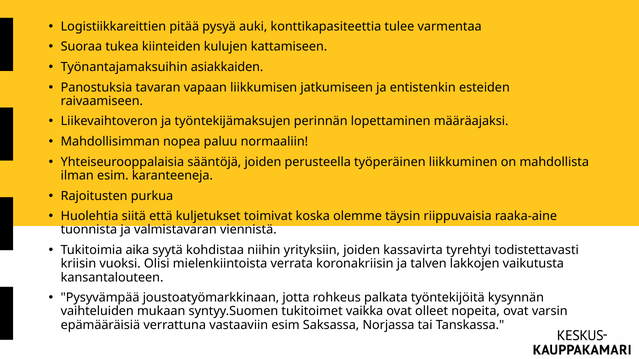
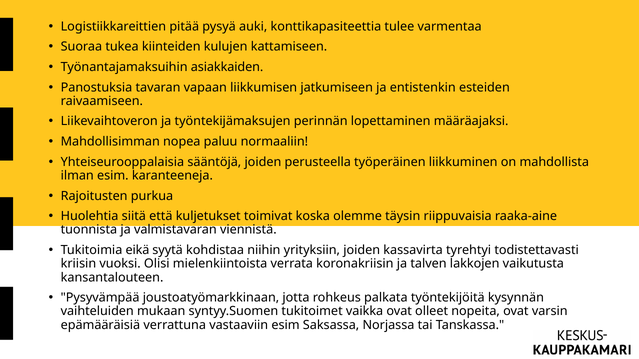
aika: aika -> eikä (137, 250)
